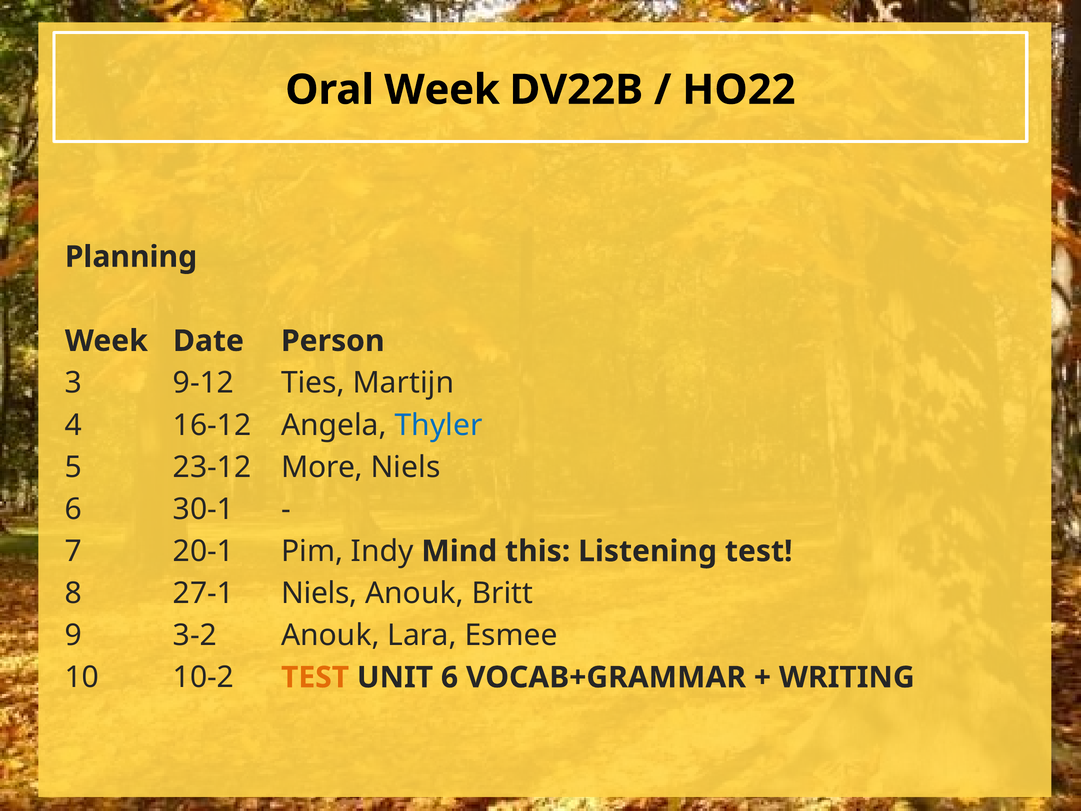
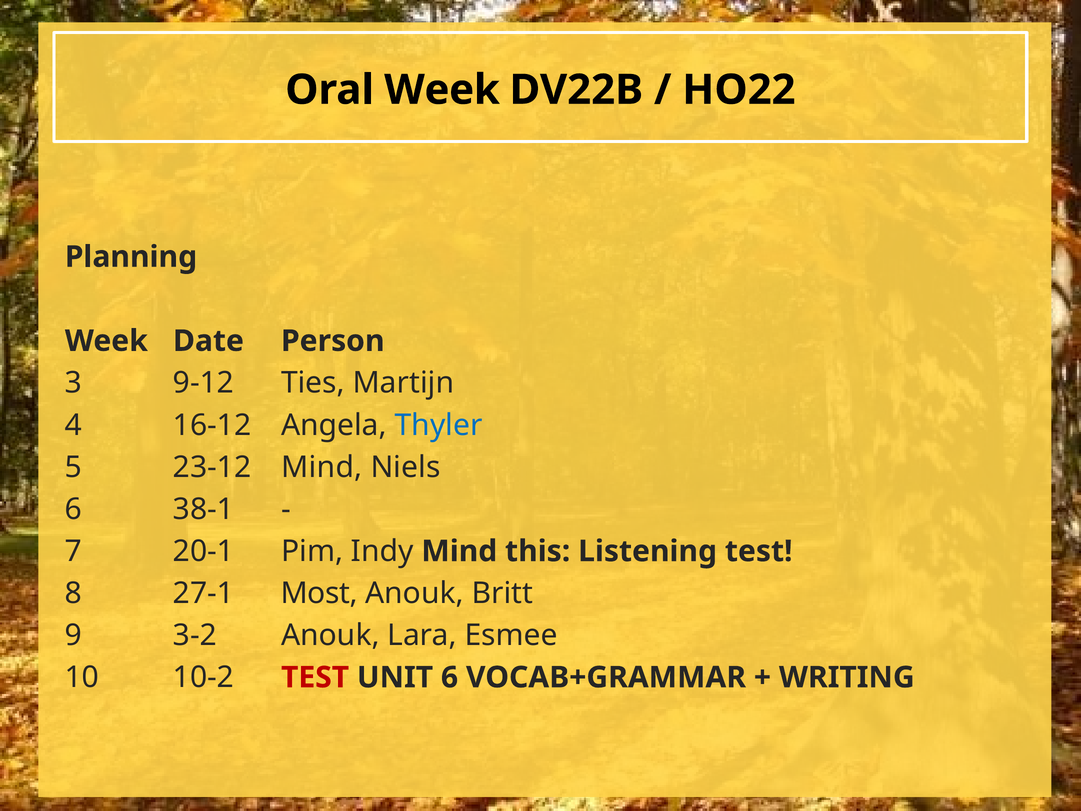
23-12 More: More -> Mind (322, 467)
30-1: 30-1 -> 38-1 (204, 509)
27-1 Niels: Niels -> Most (319, 593)
TEST colour: orange -> red (315, 677)
